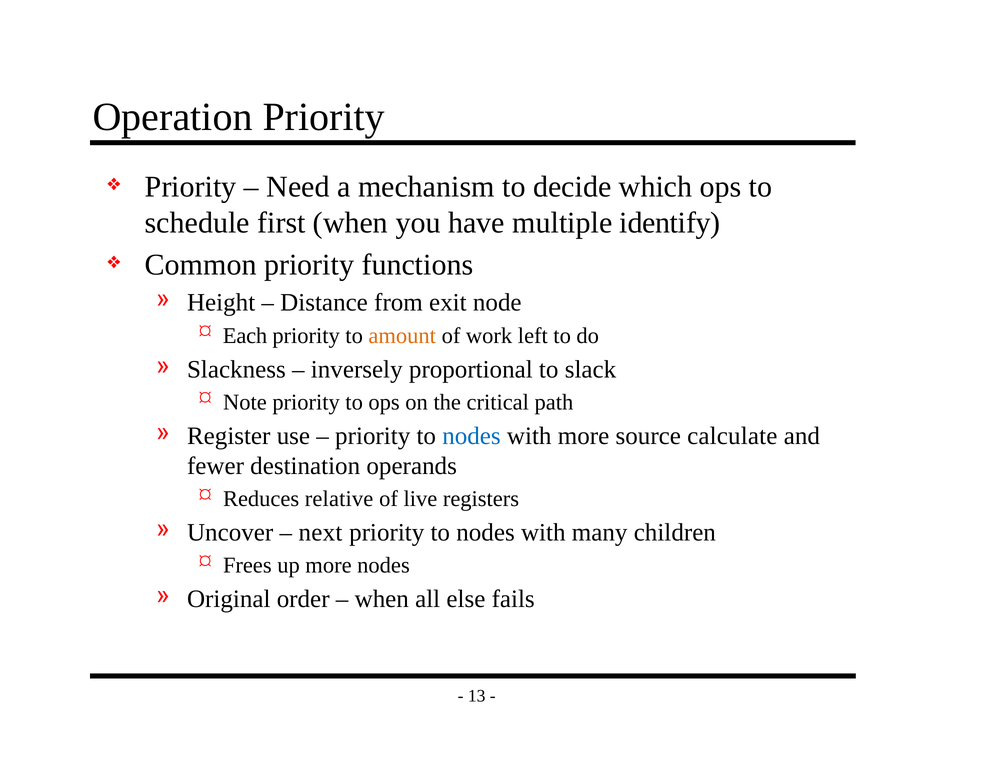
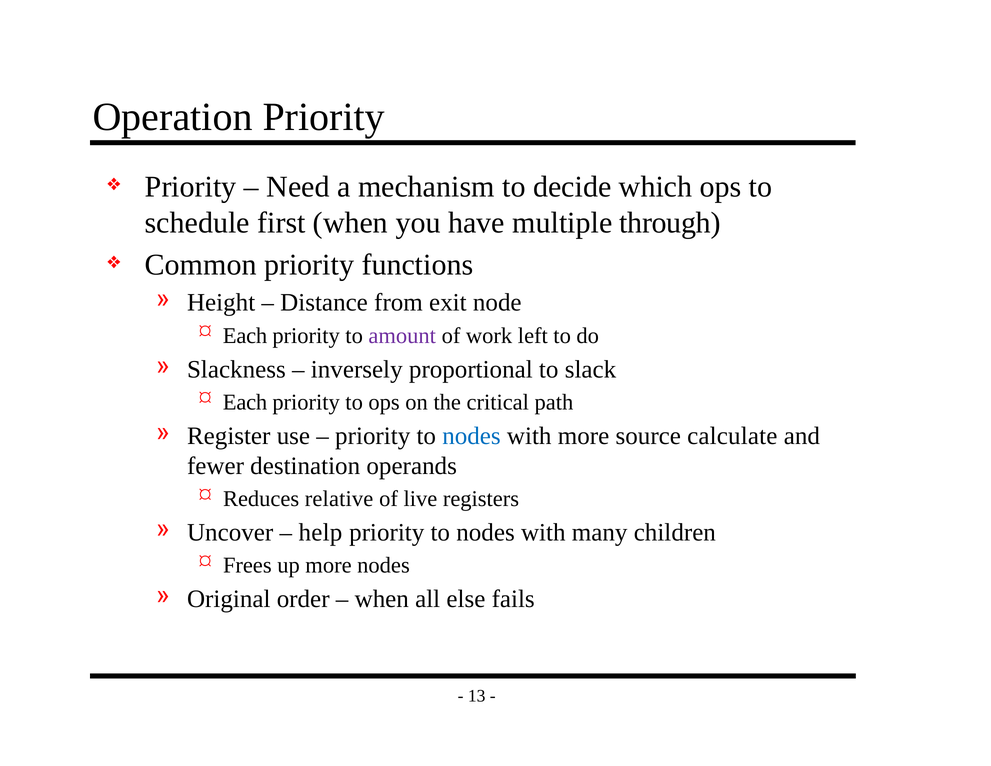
identify: identify -> through (670, 223)
amount colour: orange -> purple (402, 335)
Note: Note -> Each (245, 402)
next: next -> help (320, 532)
